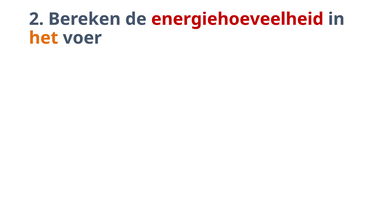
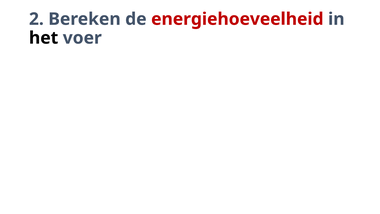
het colour: orange -> black (44, 38)
